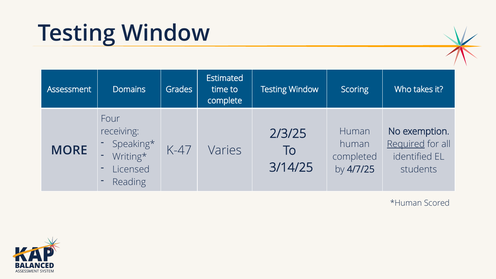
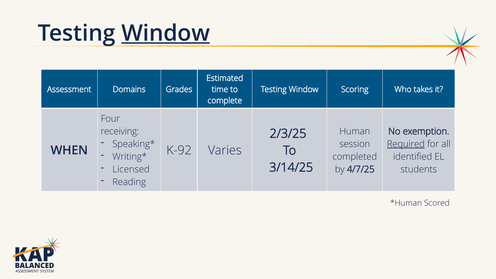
Window underline: none -> present (166, 33)
human: human -> session (355, 144)
MORE: MORE -> WHEN (69, 151)
K-47: K-47 -> K-92 (179, 151)
